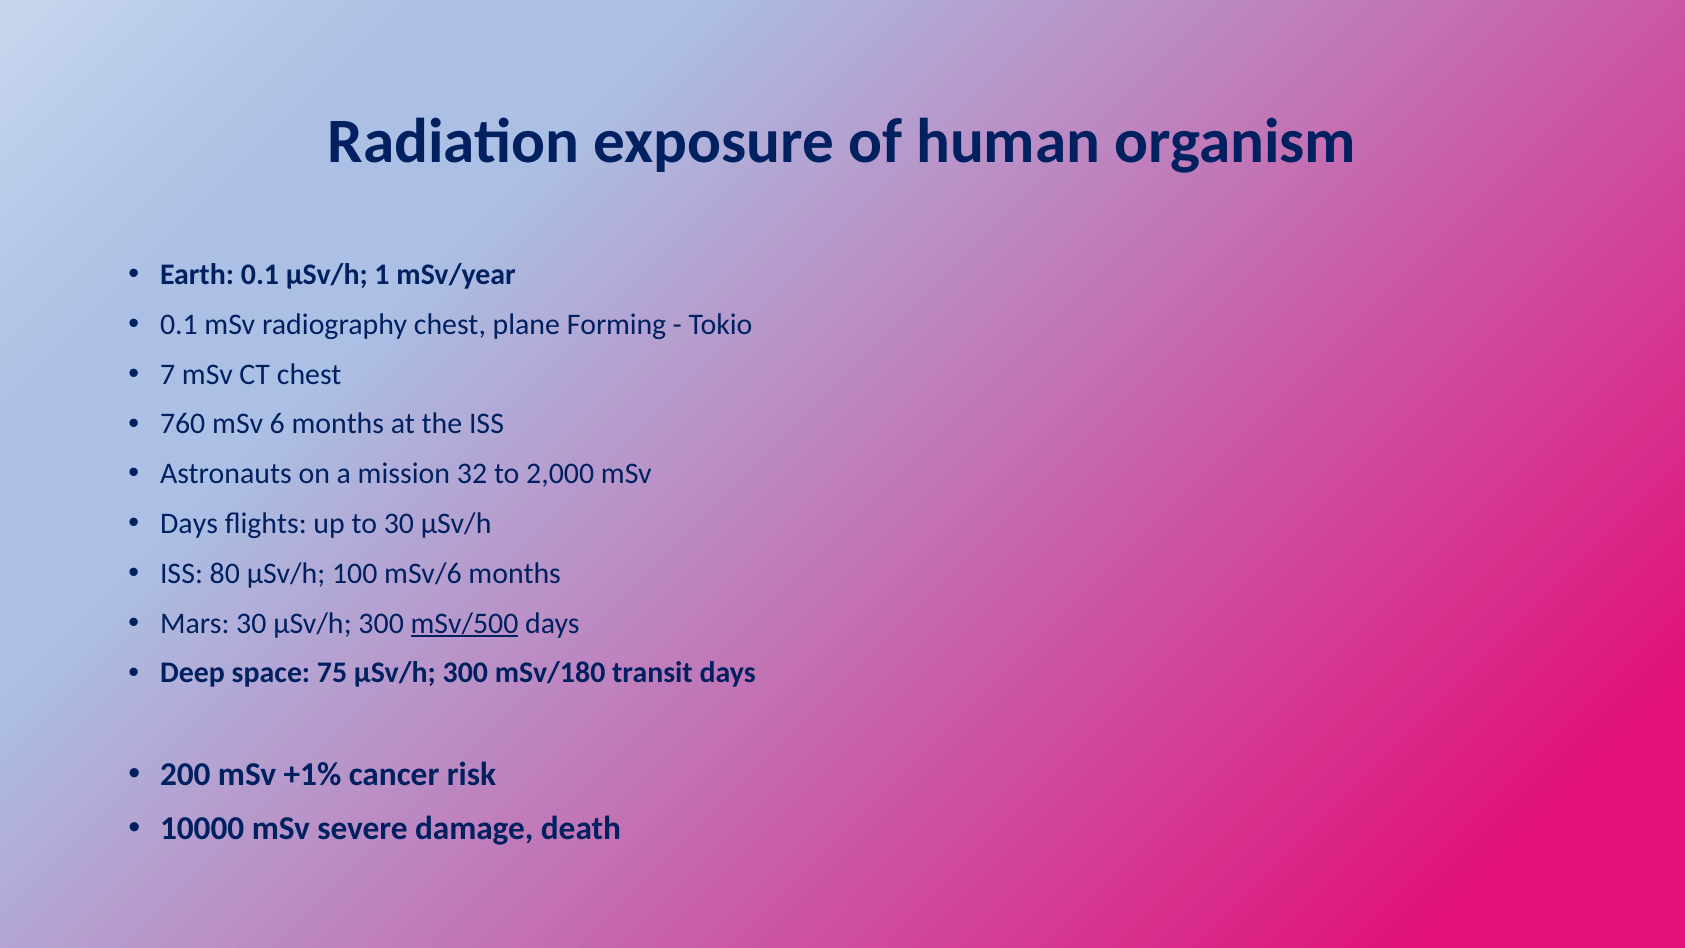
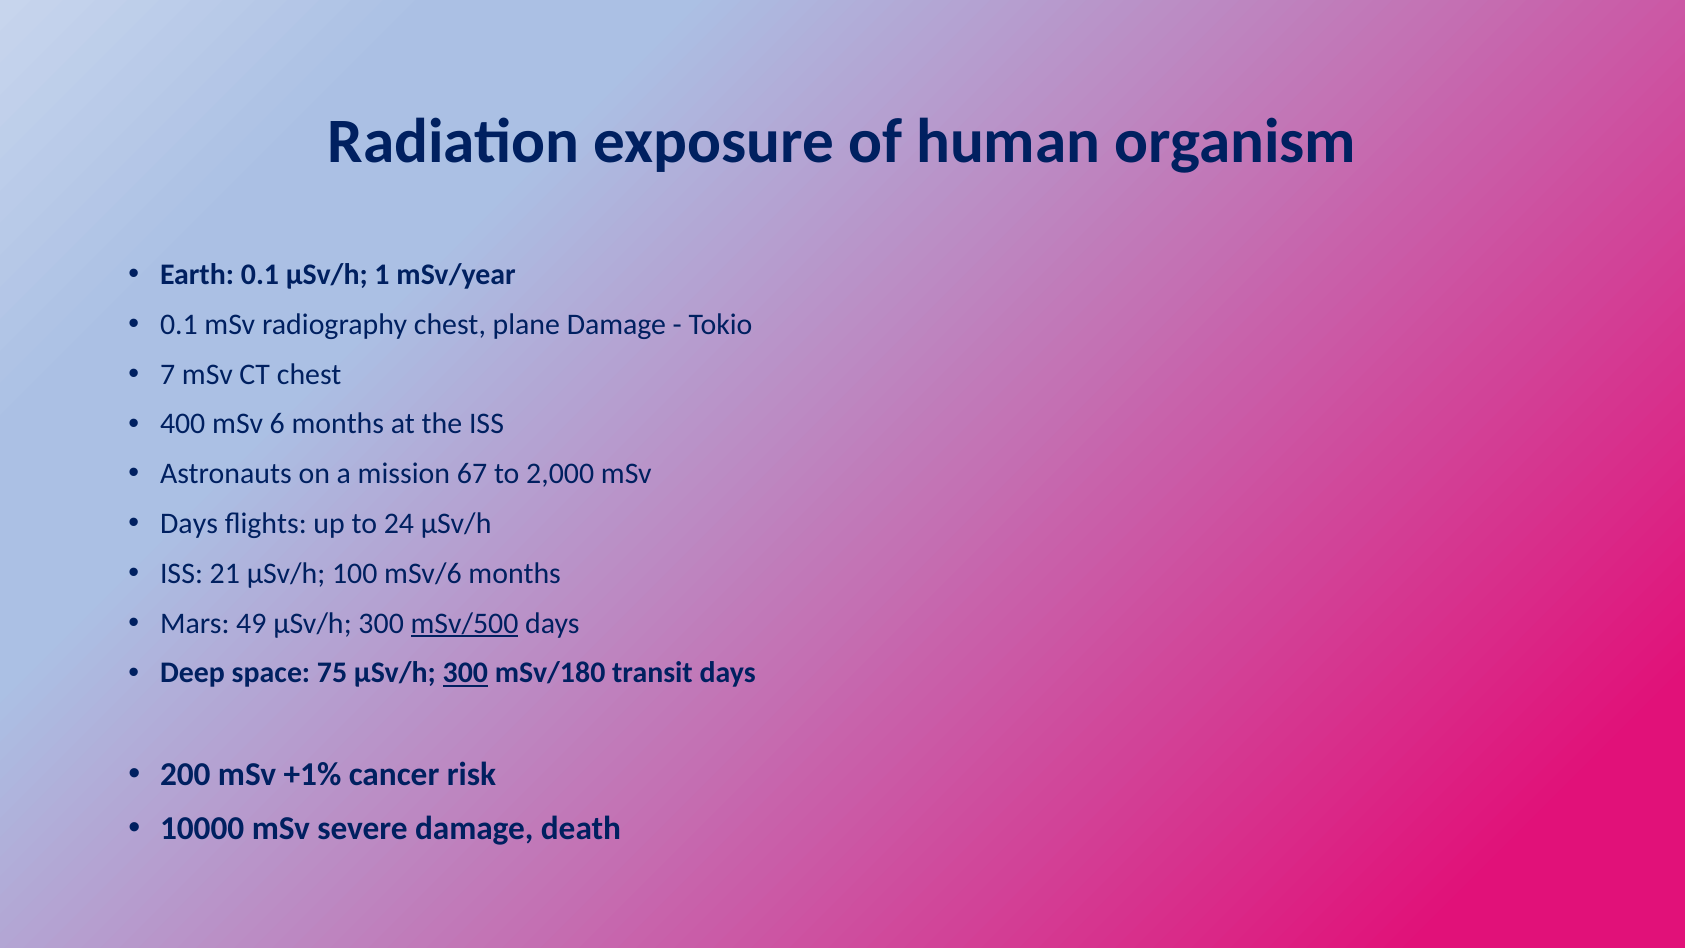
plane Forming: Forming -> Damage (616, 324)
760: 760 -> 400 (183, 424)
32: 32 -> 67 (472, 474)
to 30: 30 -> 24 (399, 524)
80: 80 -> 21 (225, 573)
Mars 30: 30 -> 49 (251, 623)
300 underline: none -> present (465, 673)
